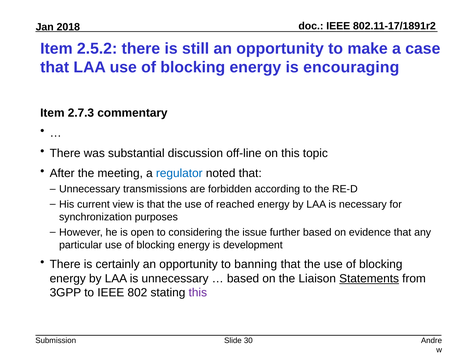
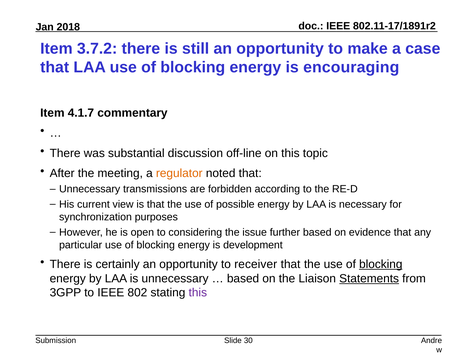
2.5.2: 2.5.2 -> 3.7.2 (97, 48)
2.7.3: 2.7.3 -> 4.1.7 (81, 113)
regulator colour: blue -> orange (179, 173)
reached: reached -> possible (235, 204)
banning: banning -> receiver (256, 264)
blocking underline: none -> present (381, 264)
